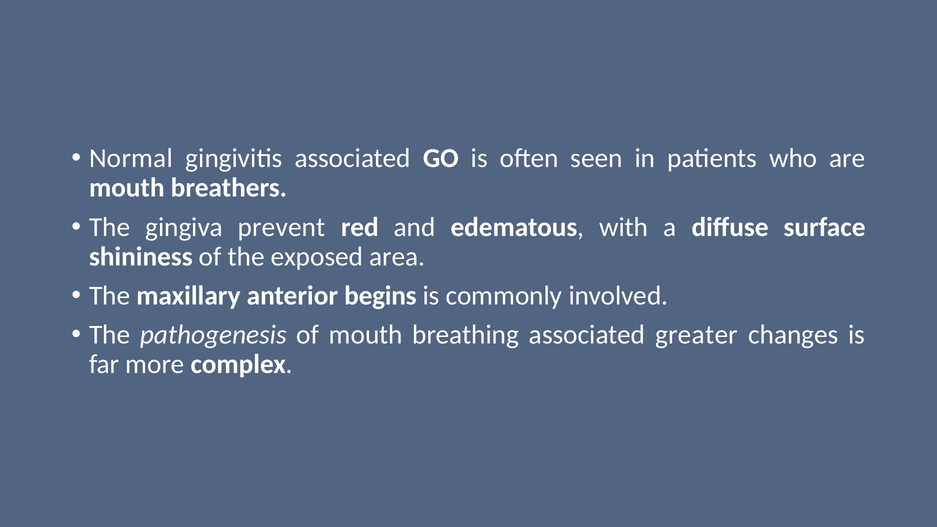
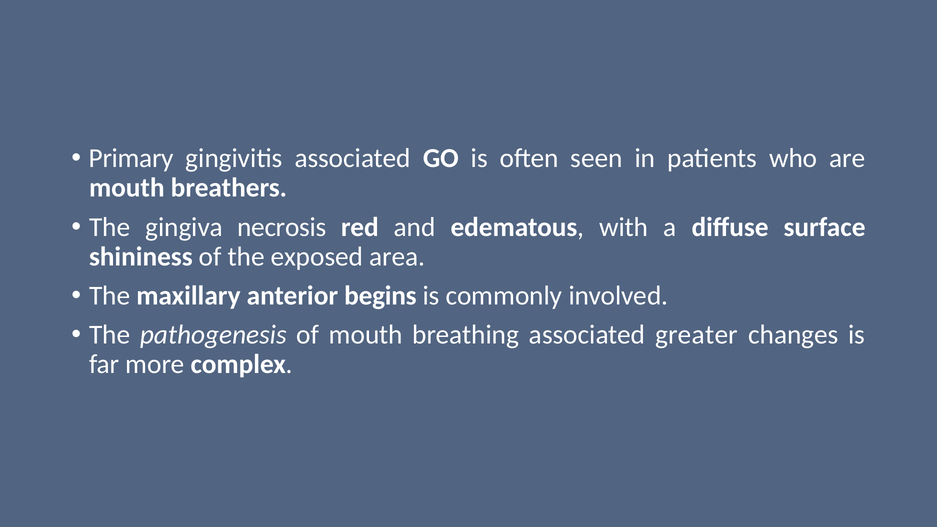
Normal: Normal -> Primary (131, 158)
prevent: prevent -> necrosis (282, 227)
